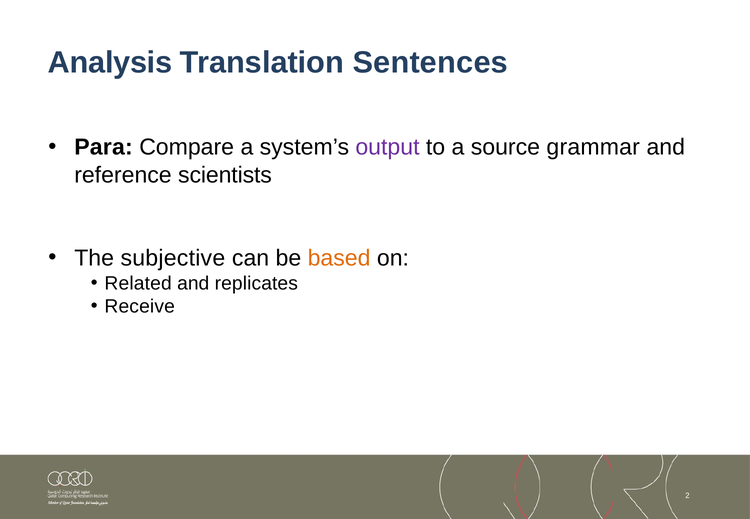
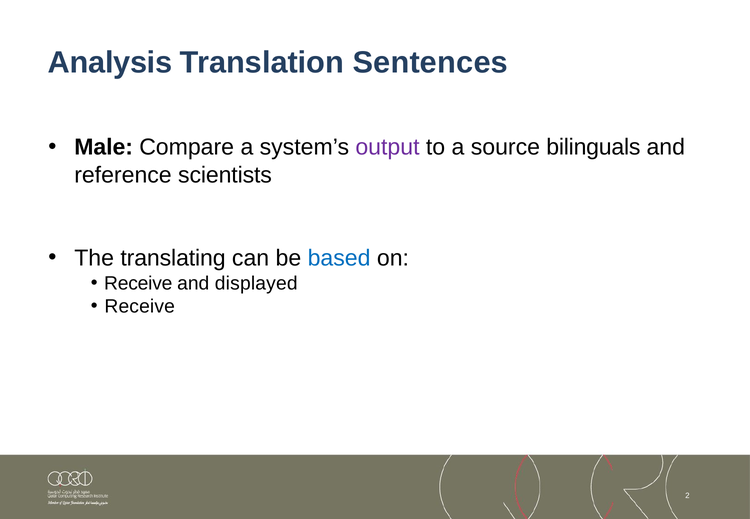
Para: Para -> Male (104, 147)
grammar: grammar -> bilinguals (593, 147)
subjective: subjective -> translating (173, 258)
based colour: orange -> blue (339, 258)
Related: Related -> Receive (138, 283)
replicates: replicates -> displayed (256, 283)
